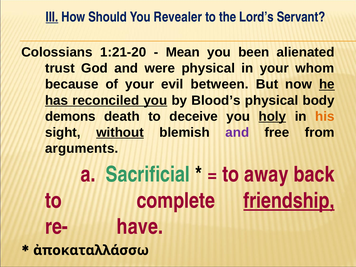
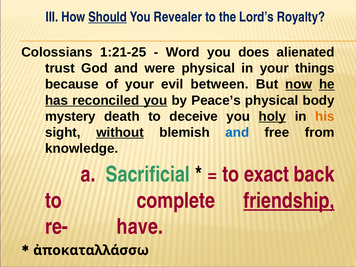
III underline: present -> none (52, 17)
Should underline: none -> present (108, 17)
Servant: Servant -> Royalty (301, 17)
1:21-20: 1:21-20 -> 1:21-25 (123, 52)
Mean: Mean -> Word (183, 52)
been: been -> does (254, 52)
whom: whom -> things (315, 68)
now underline: none -> present (299, 84)
Blood’s: Blood’s -> Peace’s (216, 100)
demons: demons -> mystery (70, 116)
and colour: purple -> blue (237, 132)
arguments: arguments -> knowledge (82, 148)
away: away -> exact (267, 174)
